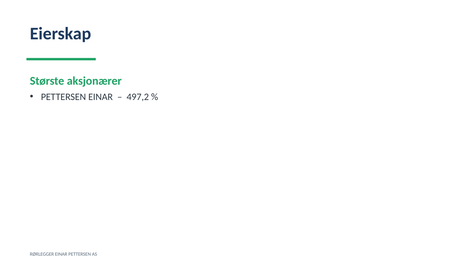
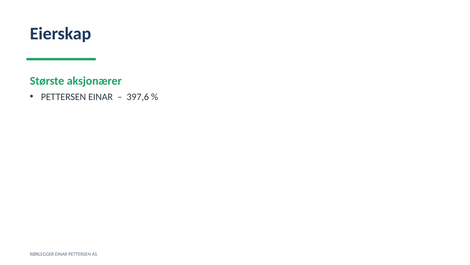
497,2: 497,2 -> 397,6 (138, 97)
